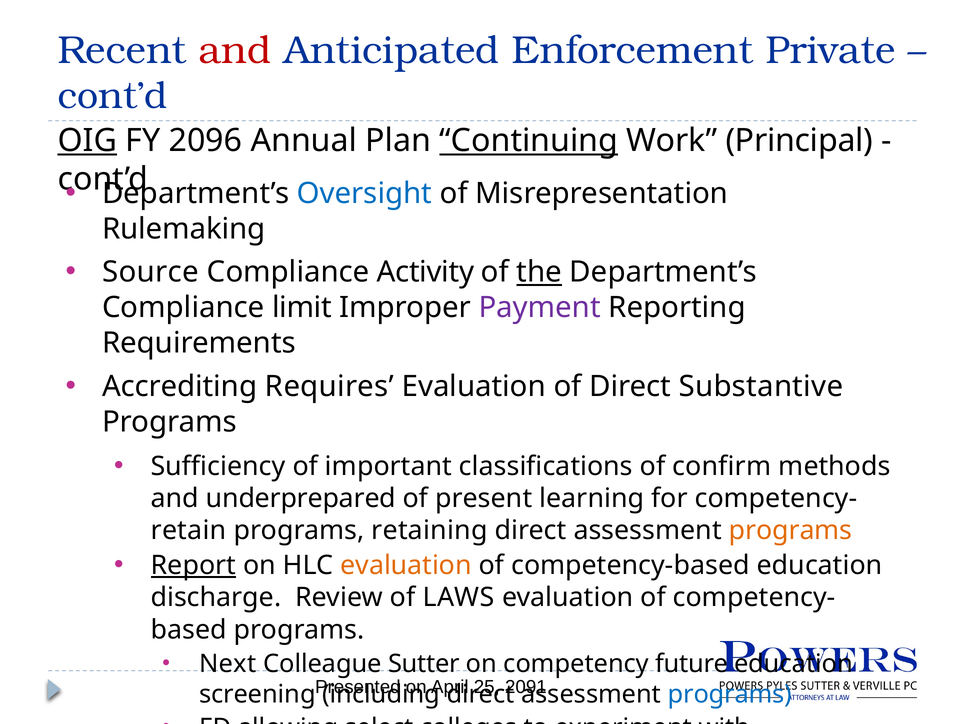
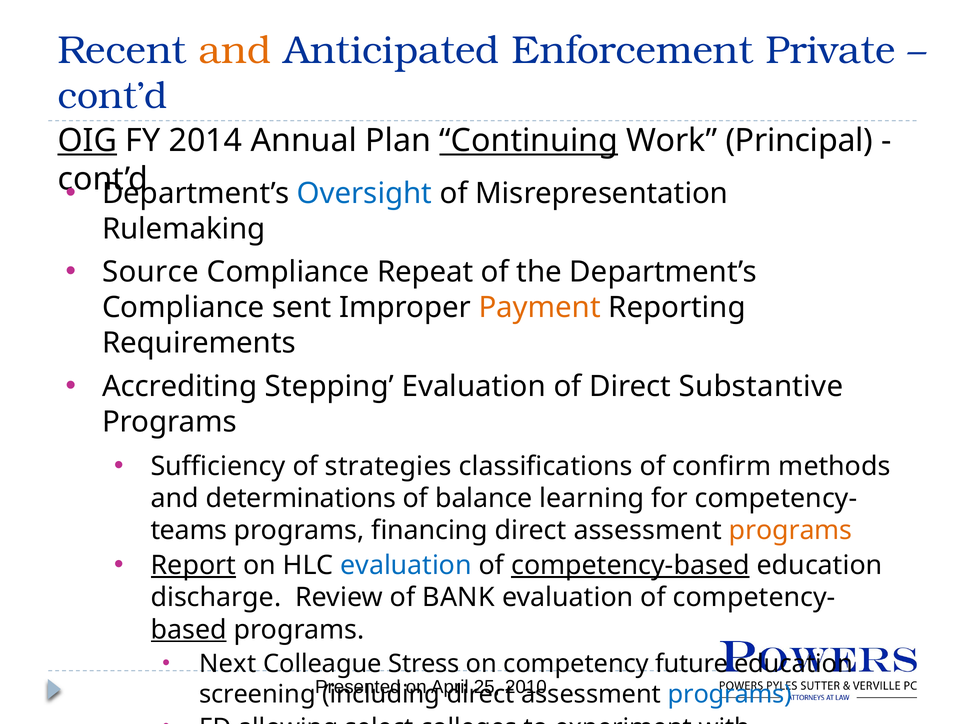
and colour: red -> orange (235, 50)
2096: 2096 -> 2014 (205, 140)
Activity: Activity -> Repeat (425, 272)
the underline: present -> none (539, 272)
limit: limit -> sent (302, 308)
Payment colour: purple -> orange (540, 308)
Requires: Requires -> Stepping (330, 386)
important: important -> strategies (388, 466)
underprepared: underprepared -> determinations (301, 498)
present: present -> balance (484, 498)
retain: retain -> teams (189, 530)
retaining: retaining -> financing (430, 530)
evaluation colour: orange -> blue (406, 565)
competency-based underline: none -> present (630, 565)
LAWS: LAWS -> BANK (459, 597)
based underline: none -> present (189, 630)
Sutter: Sutter -> Stress (424, 664)
2091: 2091 -> 2010 (526, 687)
